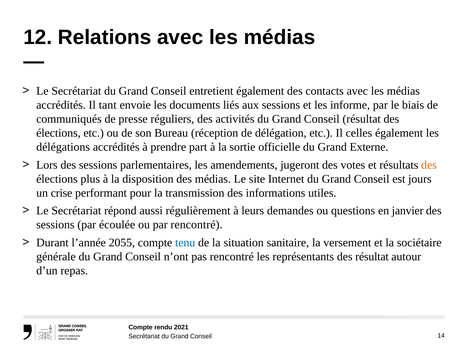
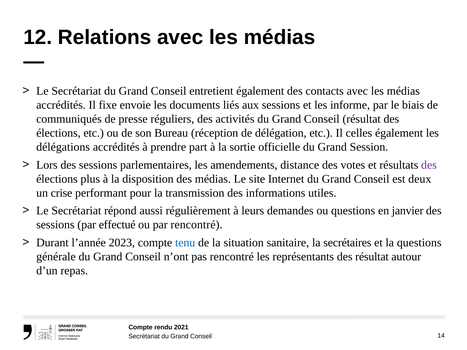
tant: tant -> fixe (108, 105)
Externe: Externe -> Session (369, 147)
jugeront: jugeront -> distance (300, 165)
des colour: orange -> purple (429, 165)
jours: jours -> deux (420, 179)
écoulée: écoulée -> effectué (117, 225)
2055: 2055 -> 2023 (122, 243)
versement: versement -> secrétaires (347, 243)
la sociétaire: sociétaire -> questions (419, 243)
